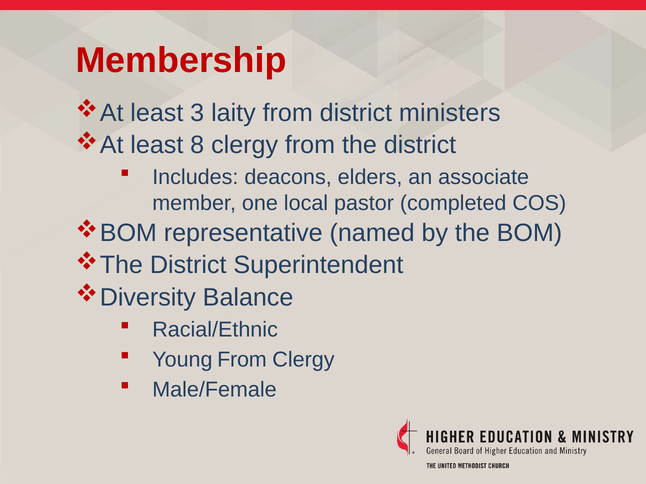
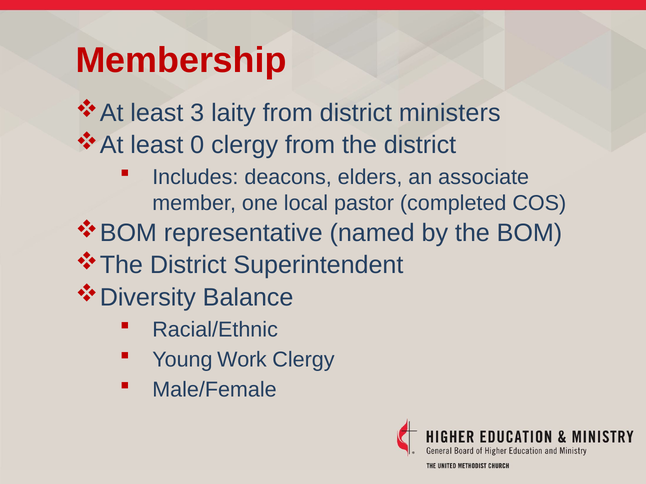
8: 8 -> 0 (197, 145)
Young From: From -> Work (242, 360)
